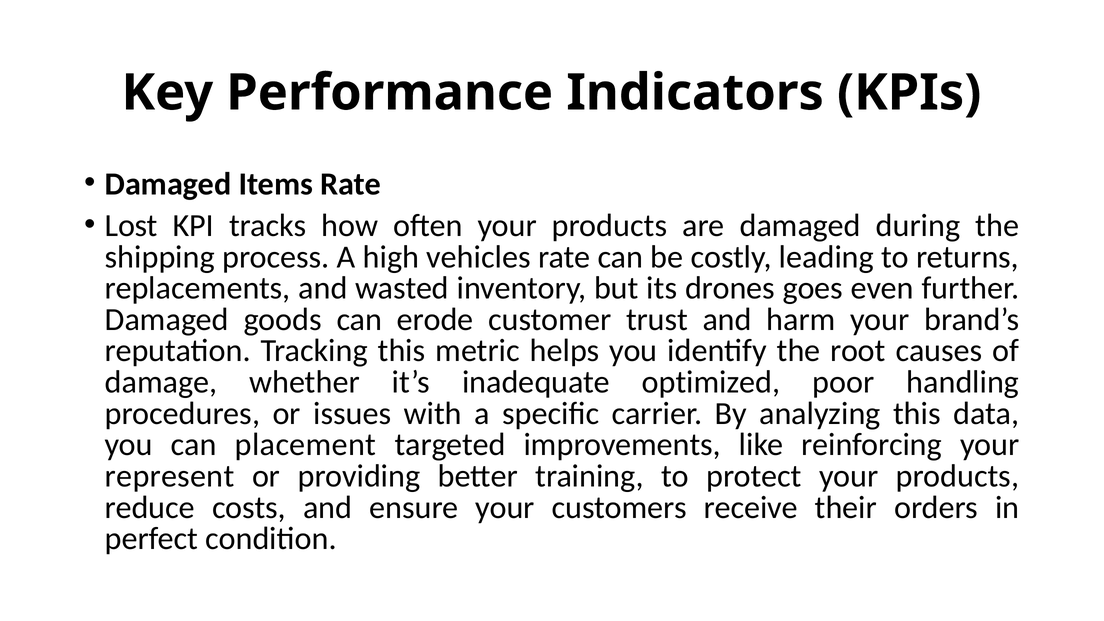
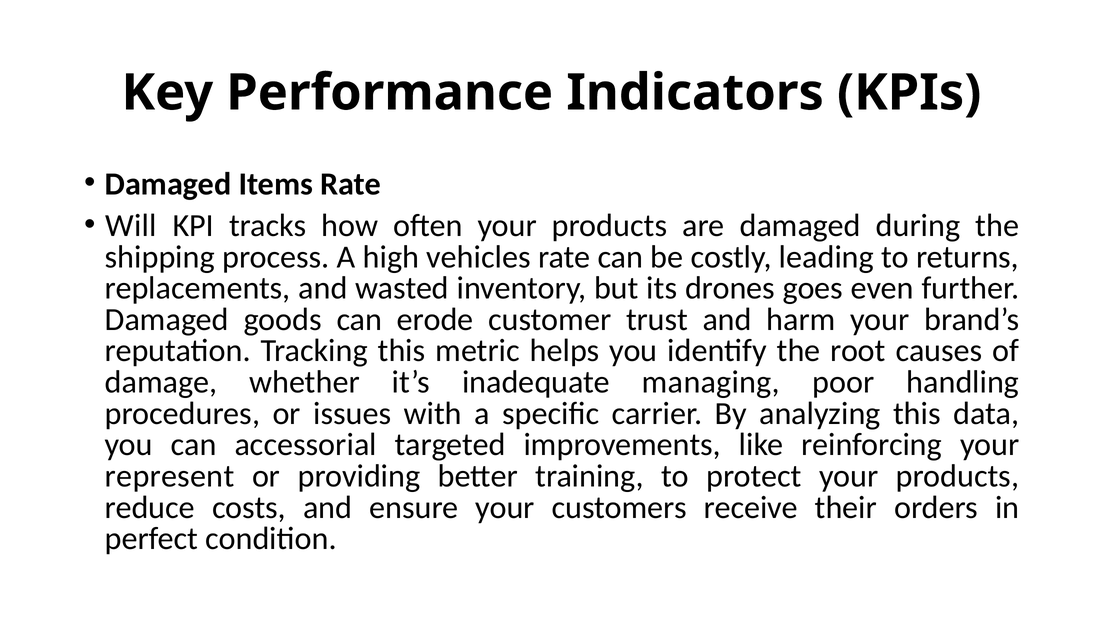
Lost: Lost -> Will (131, 226)
optimized: optimized -> managing (711, 382)
placement: placement -> accessorial (306, 445)
